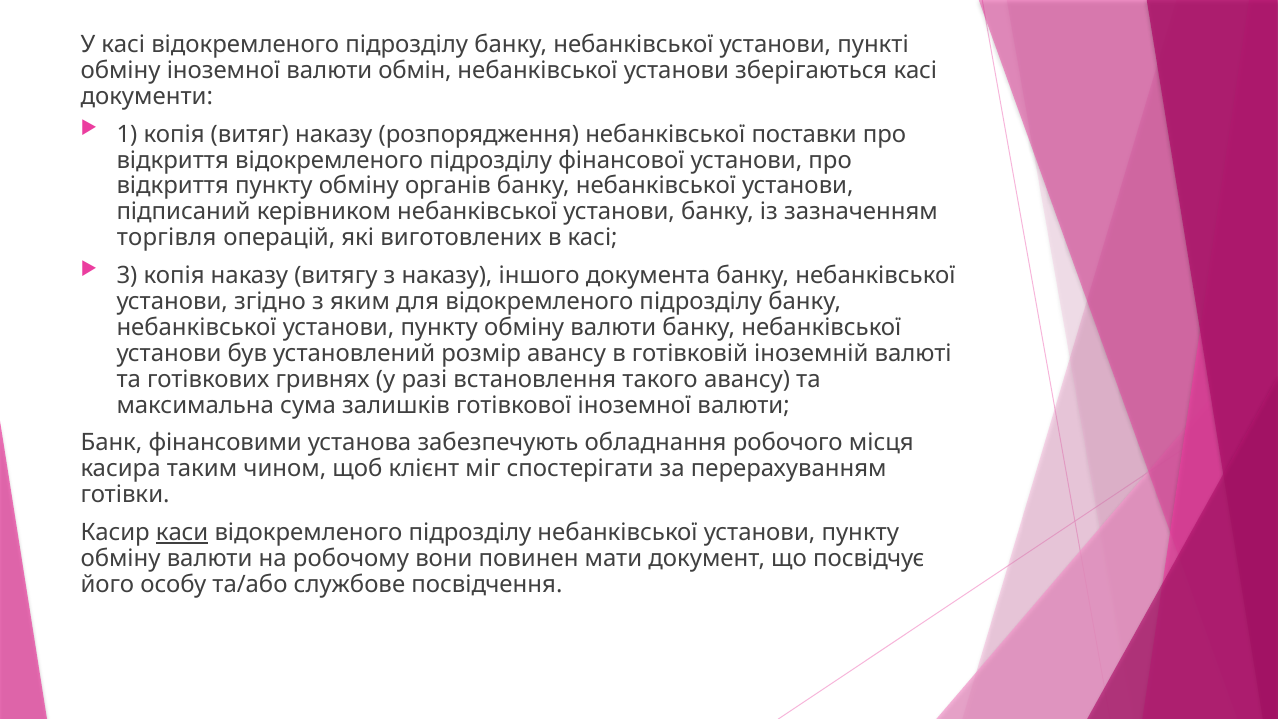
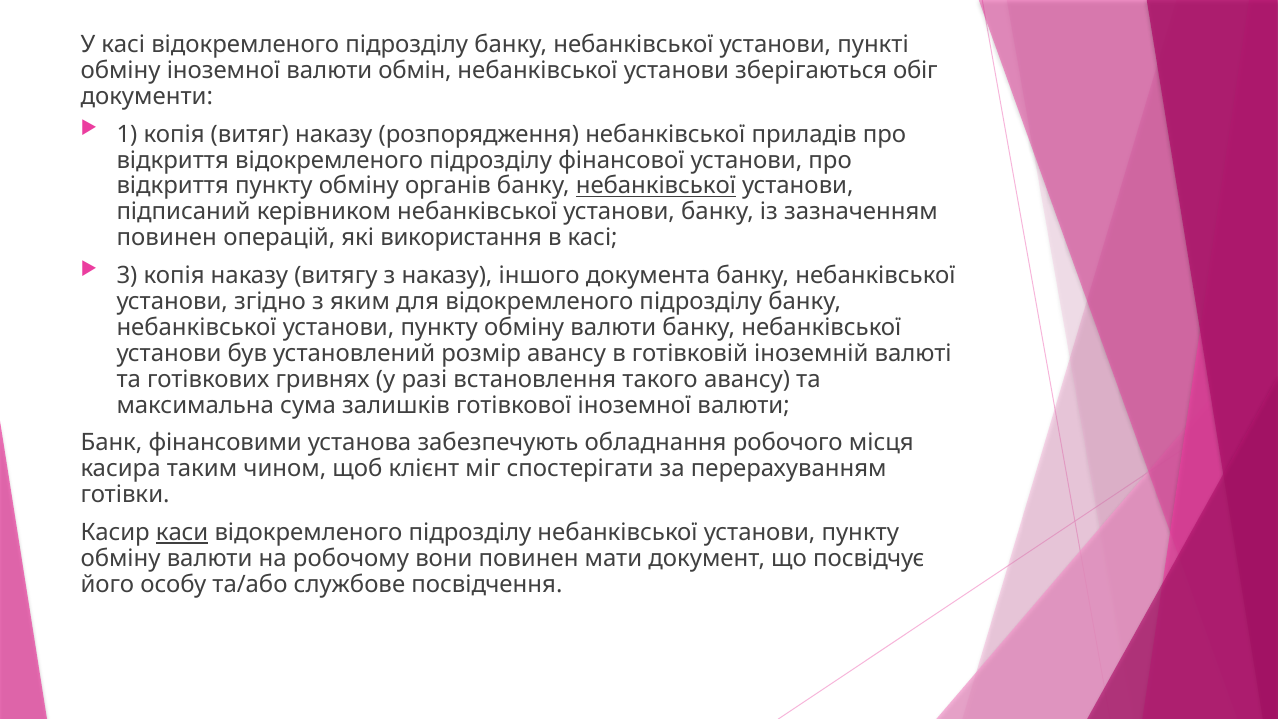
зберігаються касі: касі -> обіг (915, 70)
поставки: поставки -> приладів (804, 134)
небанківської underline: none -> present (656, 186)
торгівля: торгівля -> повинен (167, 238)
виготовлених: виготовлених -> використання (461, 238)
